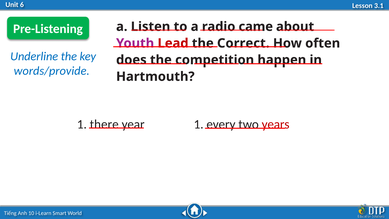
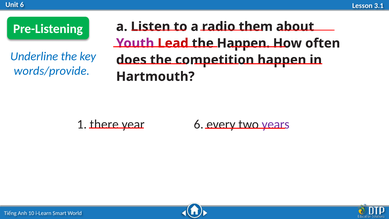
came: came -> them (256, 27)
the Correct: Correct -> Happen (243, 43)
year 1: 1 -> 6 (199, 124)
years colour: red -> purple (276, 124)
